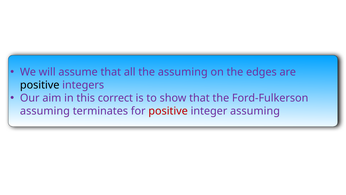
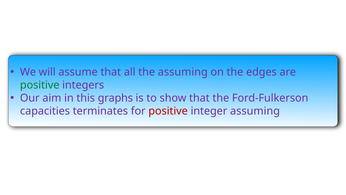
positive colour: black -> green (40, 85)
correct: correct -> graphs (115, 98)
assuming: assuming -> capacities (45, 111)
